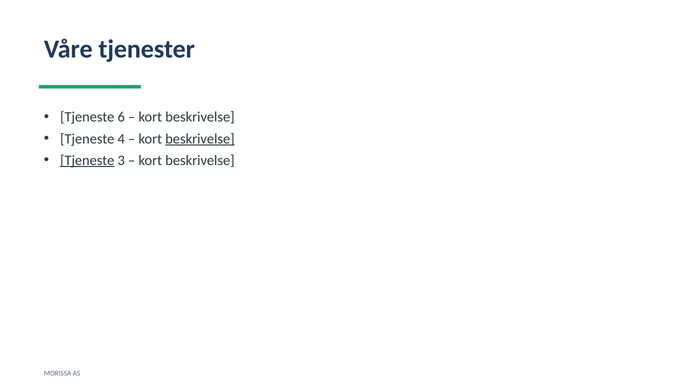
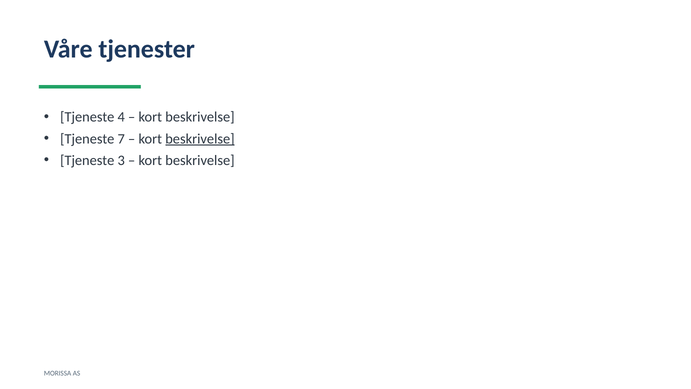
6: 6 -> 4 (121, 117)
4: 4 -> 7 (121, 139)
Tjeneste underline: present -> none (87, 160)
